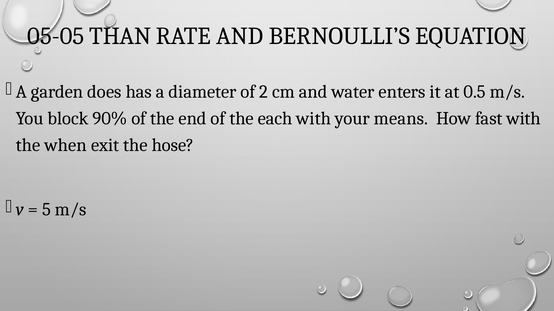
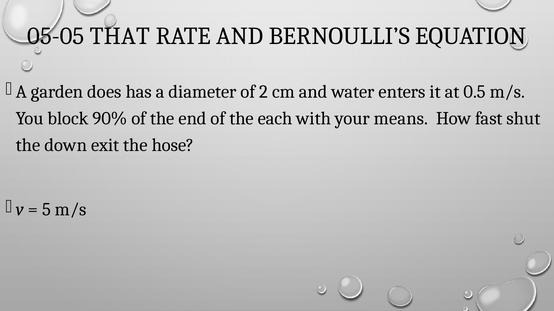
THAN: THAN -> THAT (120, 36)
fast with: with -> shut (524, 119)
when: when -> down (66, 145)
